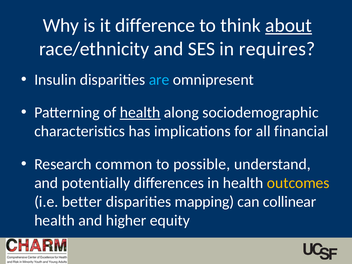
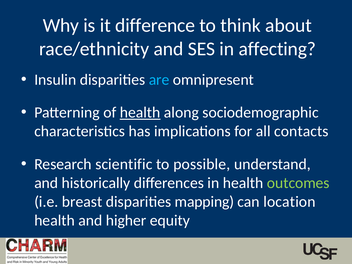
about underline: present -> none (289, 25)
requires: requires -> affecting (277, 49)
financial: financial -> contacts (301, 131)
common: common -> scientific (124, 164)
potentially: potentially -> historically (96, 183)
outcomes colour: yellow -> light green (298, 183)
better: better -> breast (82, 202)
collinear: collinear -> location (289, 202)
